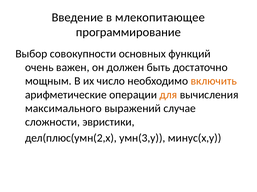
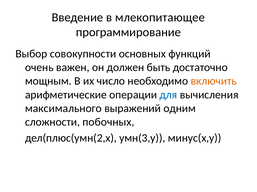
для colour: orange -> blue (168, 95)
случае: случае -> одним (180, 109)
эвристики: эвристики -> побочных (108, 122)
